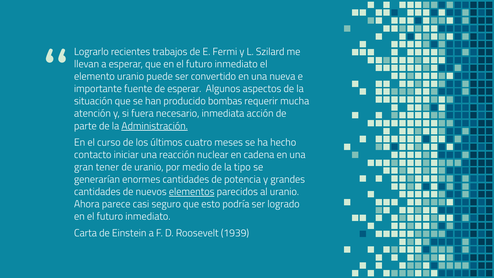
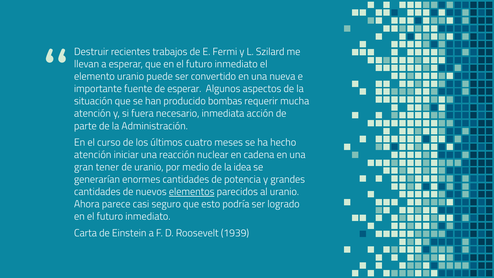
Lograrlo: Lograrlo -> Destruir (91, 52)
Administración underline: present -> none (155, 126)
contacto: contacto -> atención (93, 155)
tipo: tipo -> idea (242, 167)
